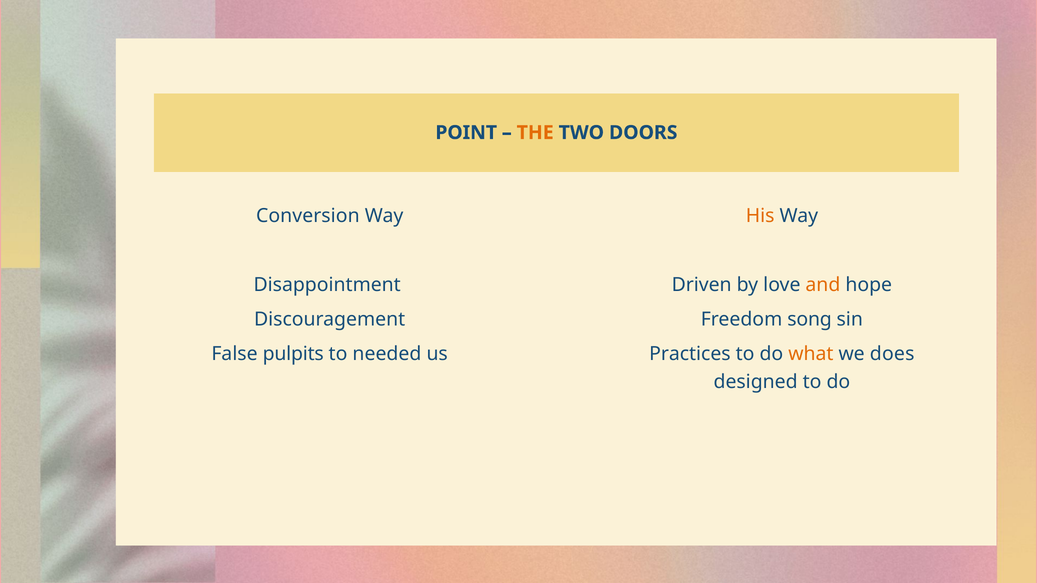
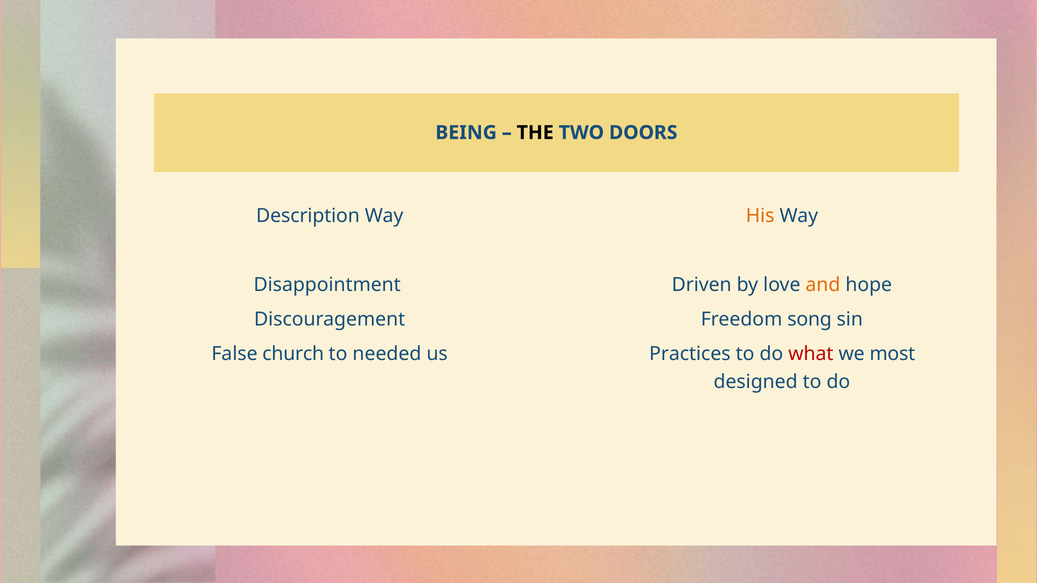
POINT: POINT -> BEING (466, 133)
THE colour: orange -> black (535, 133)
Conversion: Conversion -> Description (308, 216)
pulpits: pulpits -> church (293, 354)
what colour: orange -> red (811, 354)
does: does -> most (892, 354)
